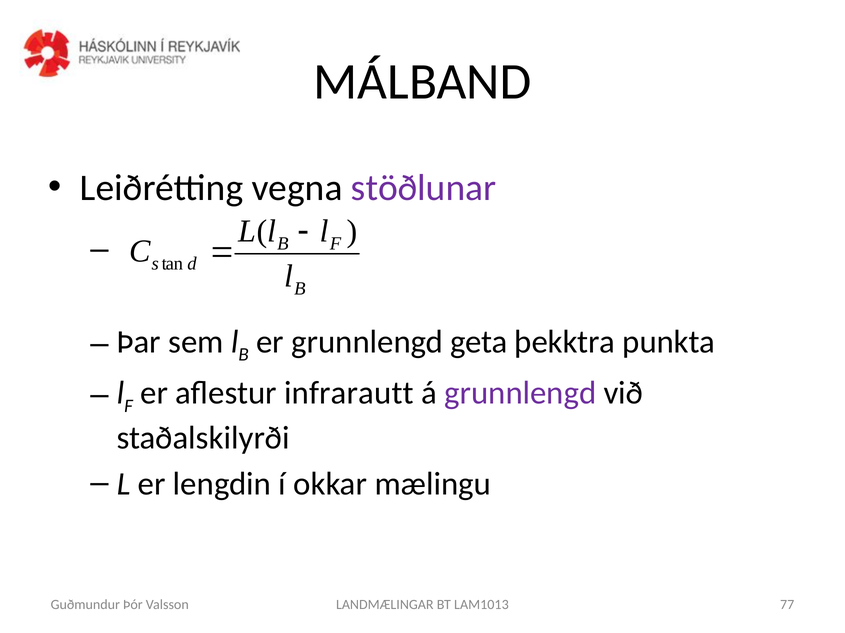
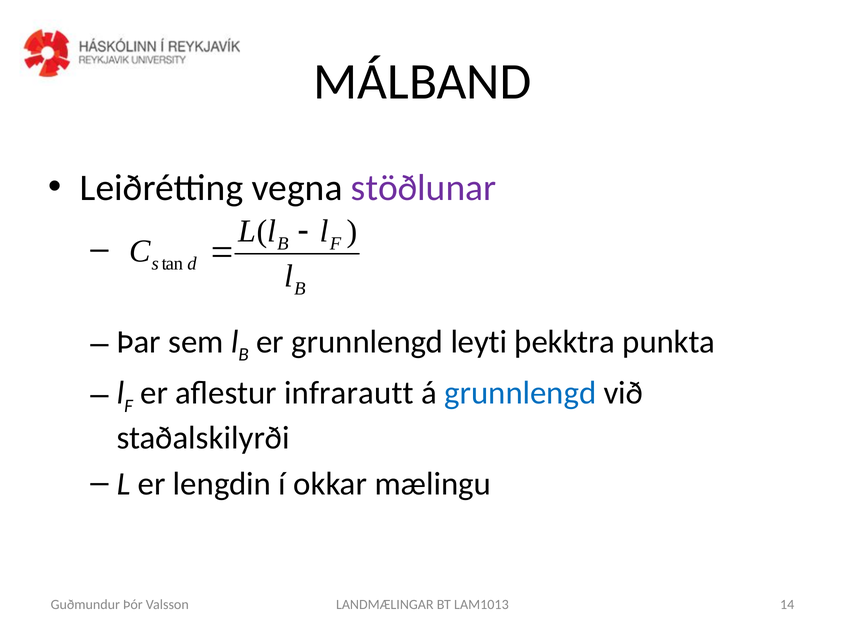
geta: geta -> leyti (479, 342)
grunnlengd colour: purple -> blue (520, 394)
77: 77 -> 14 (787, 605)
